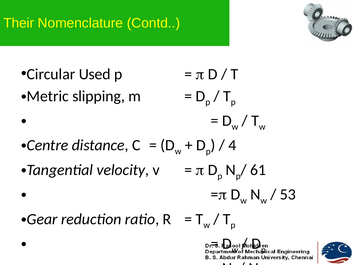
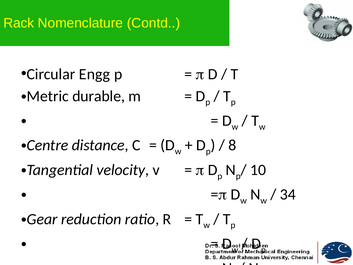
Their: Their -> Rack (19, 23)
Used: Used -> Engg (95, 74)
slipping: slipping -> durable (99, 96)
4: 4 -> 8 (232, 145)
61: 61 -> 10 (258, 170)
53: 53 -> 34 (288, 194)
